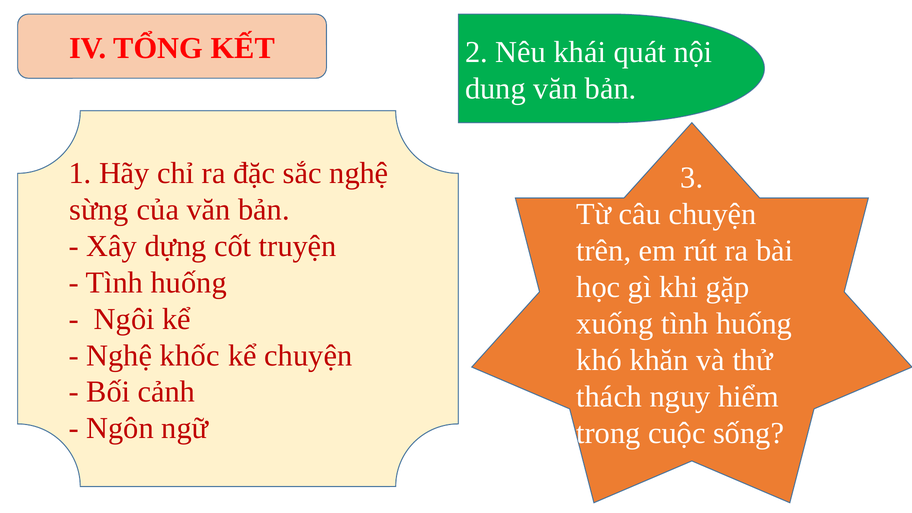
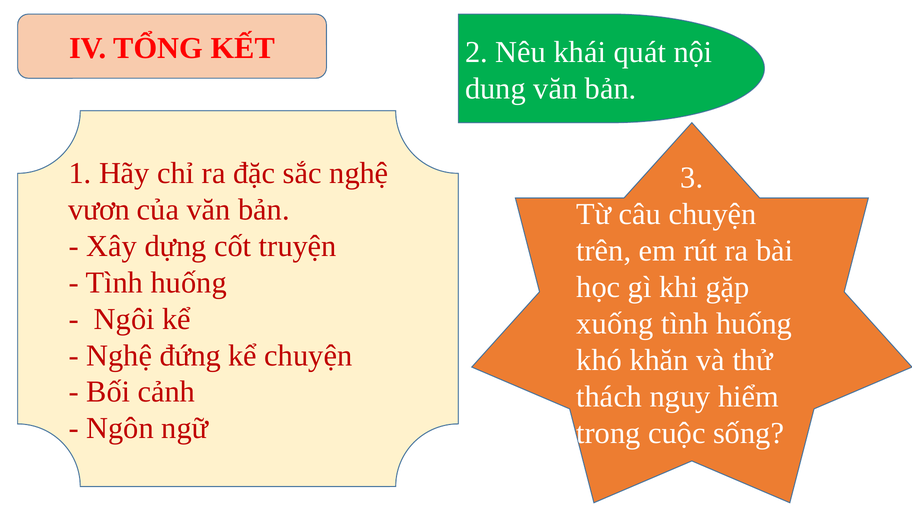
sừng: sừng -> vươn (99, 210)
khốc: khốc -> đứng (190, 355)
